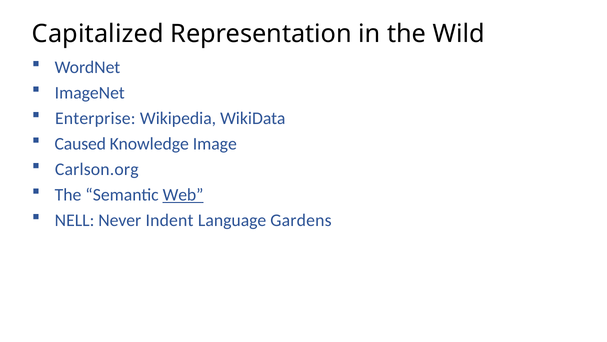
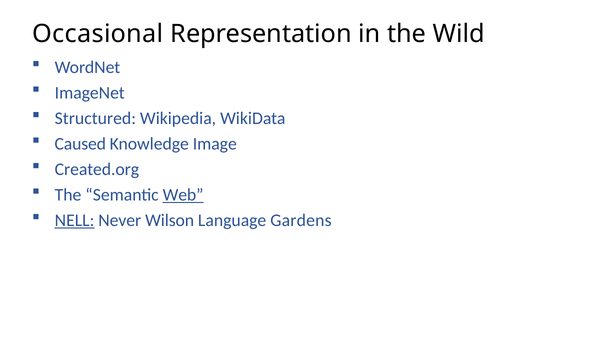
Capitalized: Capitalized -> Occasional (98, 34)
Enterprise: Enterprise -> Structured (95, 118)
Carlson.org: Carlson.org -> Created.org (97, 169)
NELL underline: none -> present (75, 220)
Indent: Indent -> Wilson (170, 220)
